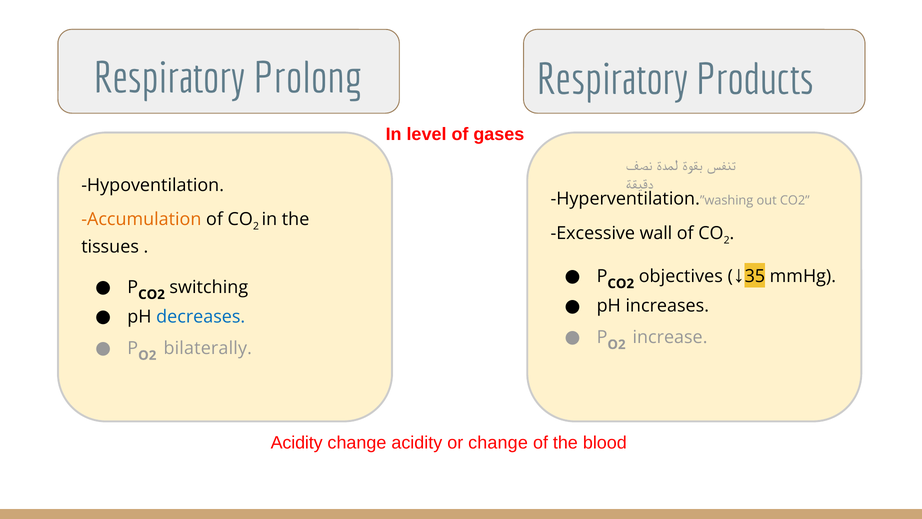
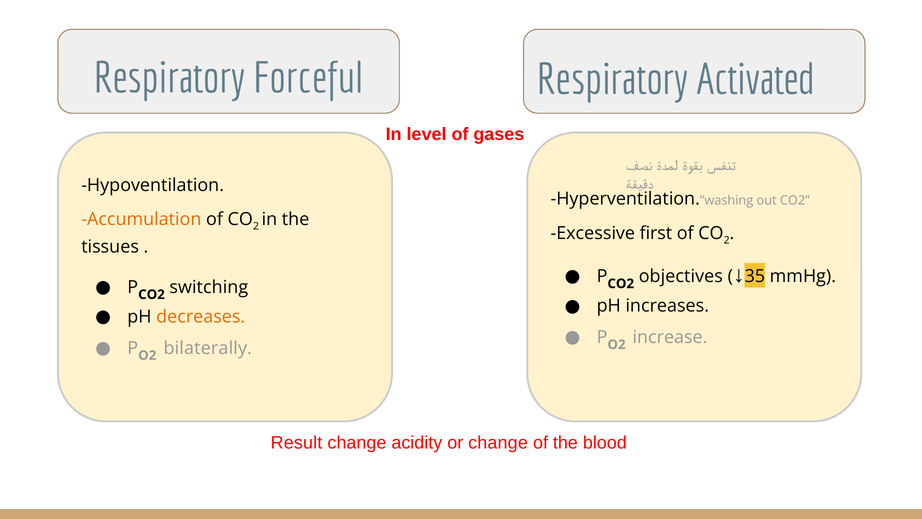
Prolong: Prolong -> Forceful (308, 78)
Products: Products -> Activated (756, 80)
wall: wall -> first (656, 233)
decreases colour: blue -> orange (201, 317)
Acidity: Acidity -> Result (297, 442)
